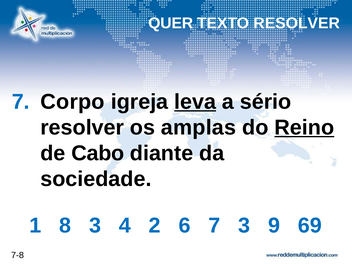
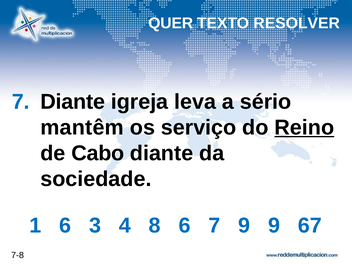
7 Corpo: Corpo -> Diante (73, 102)
leva underline: present -> none (195, 102)
resolver: resolver -> mantêm (82, 127)
amplas: amplas -> serviço (199, 127)
1 8: 8 -> 6 (65, 226)
2: 2 -> 8 (155, 226)
7 3: 3 -> 9 (244, 226)
69: 69 -> 67 (310, 226)
